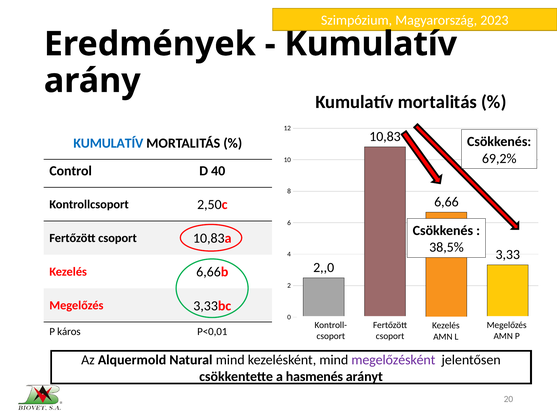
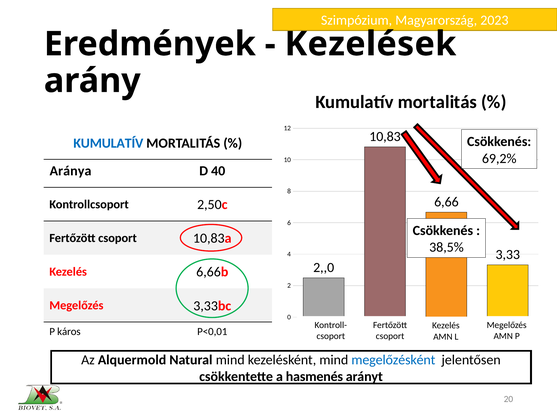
Kumulatív: Kumulatív -> Kezelések (370, 44)
Control: Control -> Aránya (71, 171)
megelőzésként colour: purple -> blue (393, 360)
